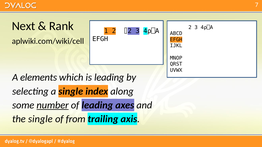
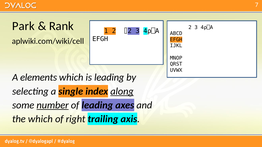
Next: Next -> Park (23, 26)
along underline: none -> present (122, 92)
the single: single -> which (40, 119)
from: from -> right (76, 119)
